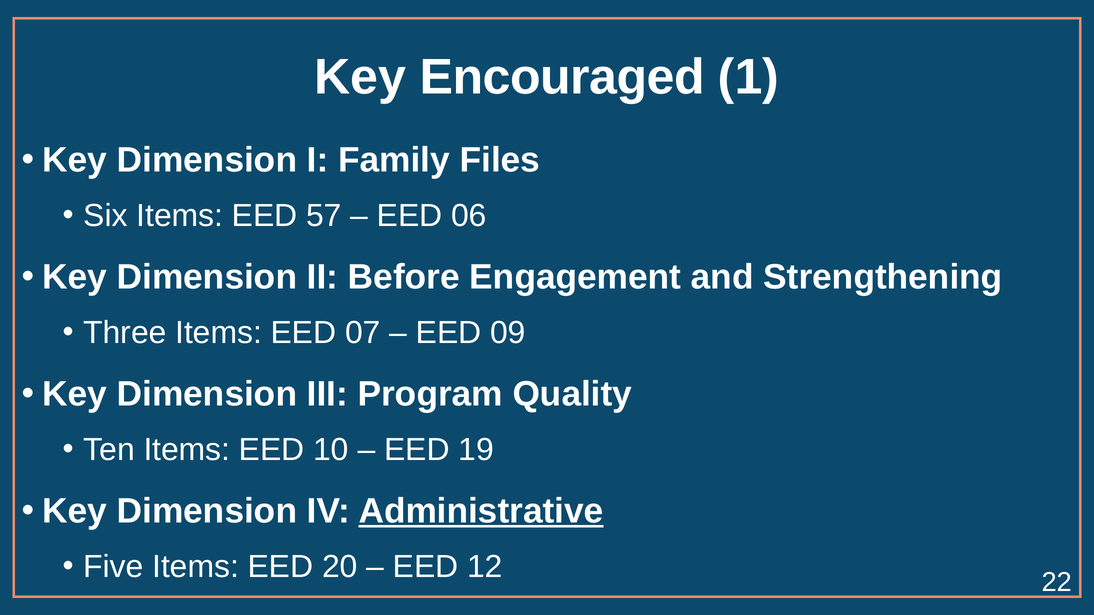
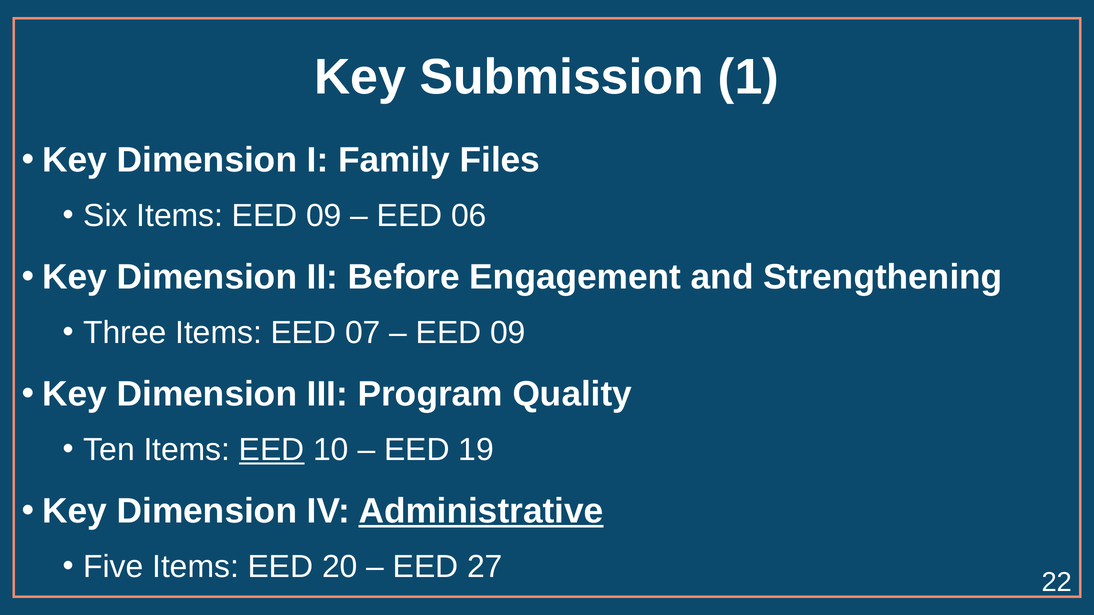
Encouraged: Encouraged -> Submission (562, 77)
Items EED 57: 57 -> 09 (324, 216)
EED underline: none -> present (272, 450)
12: 12 -> 27 (485, 567)
